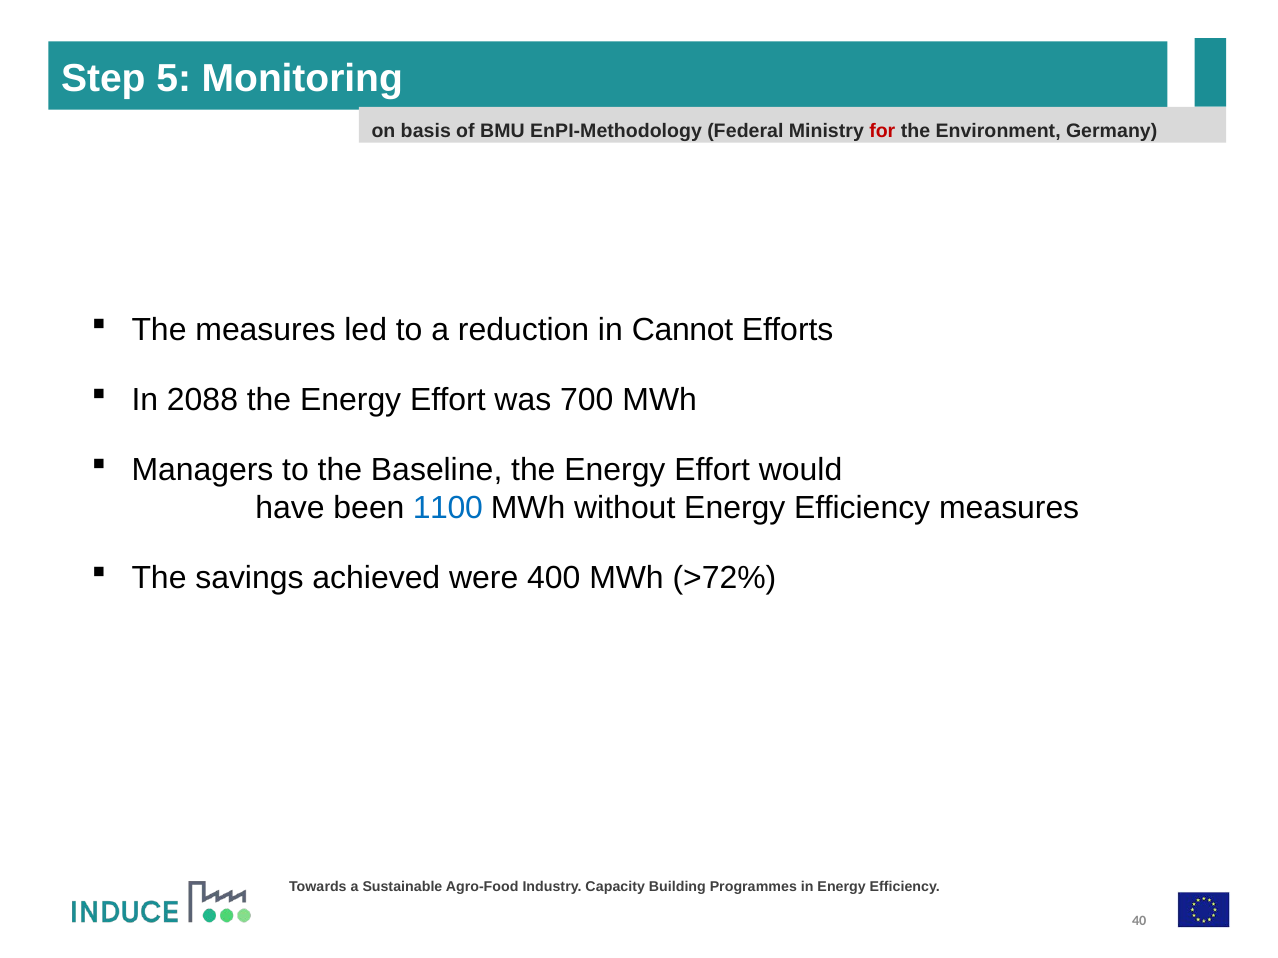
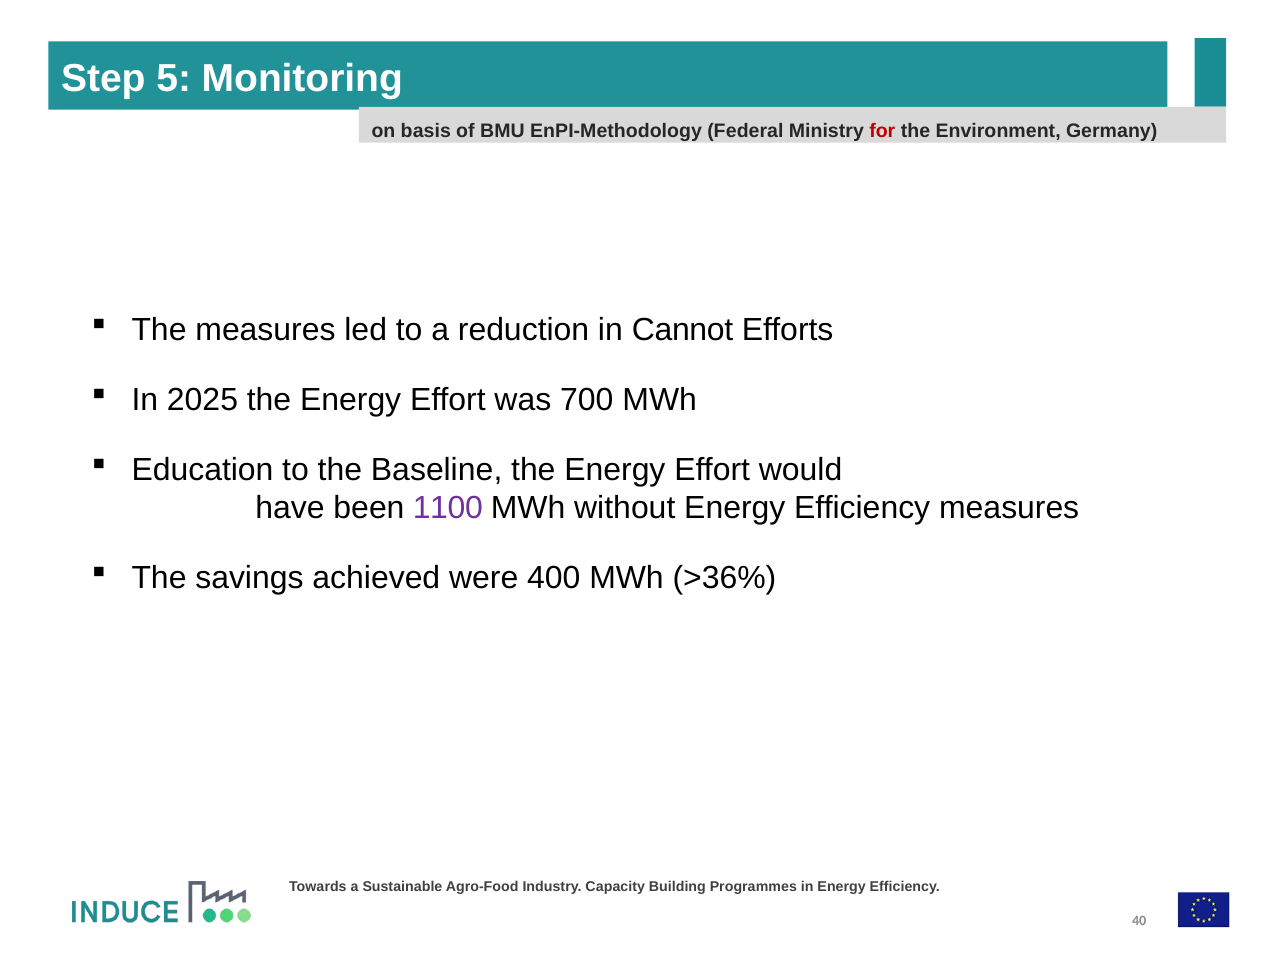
2088: 2088 -> 2025 (202, 400)
Managers: Managers -> Education (203, 470)
1100 colour: blue -> purple (448, 508)
>72%: >72% -> >36% (724, 578)
